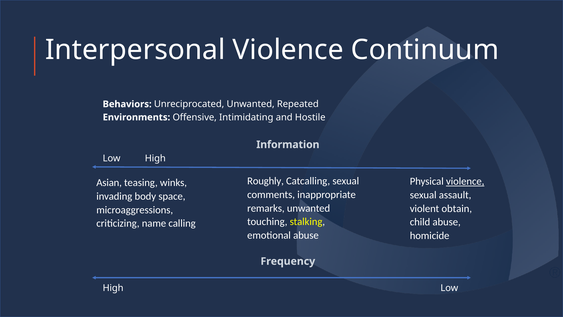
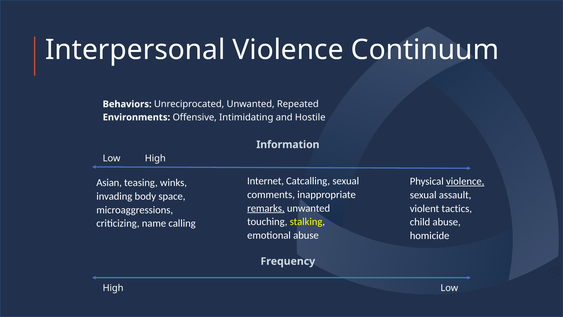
Roughly: Roughly -> Internet (266, 181)
remarks underline: none -> present (266, 208)
obtain: obtain -> tactics (457, 208)
